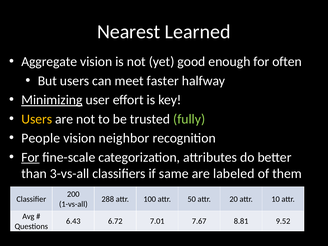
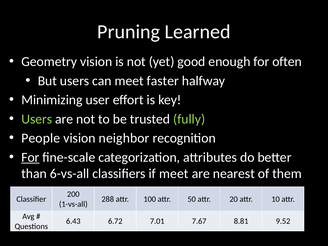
Nearest: Nearest -> Pruning (129, 32)
Aggregate: Aggregate -> Geometry (49, 62)
Minimizing underline: present -> none (52, 100)
Users colour: yellow -> light green (37, 119)
3-vs-all: 3-vs-all -> 6-vs-all (70, 174)
if same: same -> meet (174, 174)
labeled: labeled -> nearest (234, 174)
